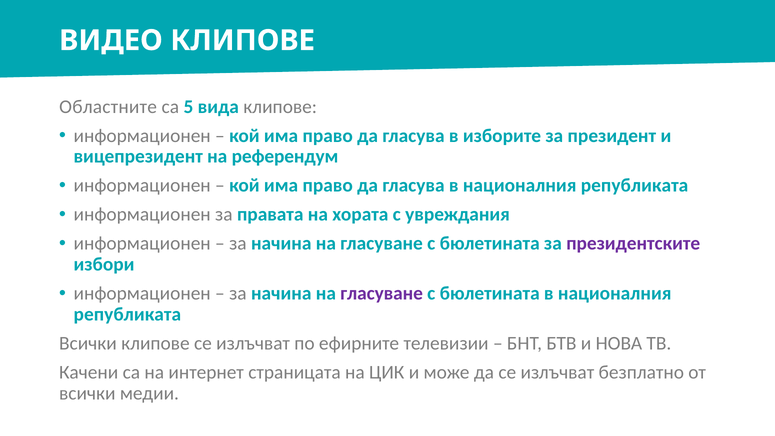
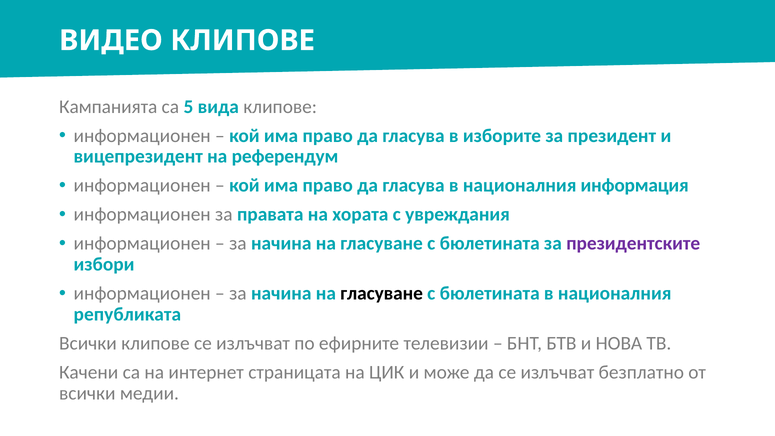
Областните: Областните -> Кампанията (108, 107)
гласува в националния републиката: републиката -> информация (635, 186)
гласуване colour: purple -> black (382, 293)
